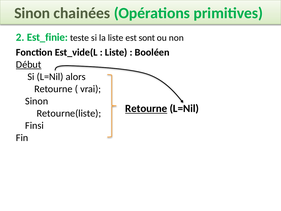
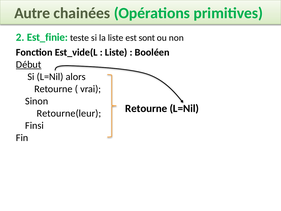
Sinon: Sinon -> Autre (32, 13)
Retourne underline: present -> none (146, 108)
Retourne(liste: Retourne(liste -> Retourne(leur (69, 113)
